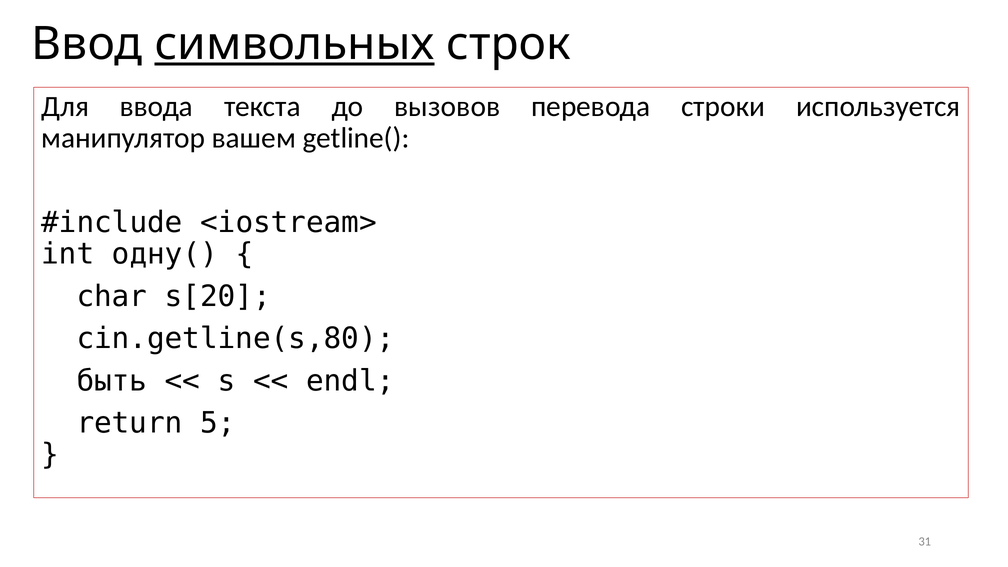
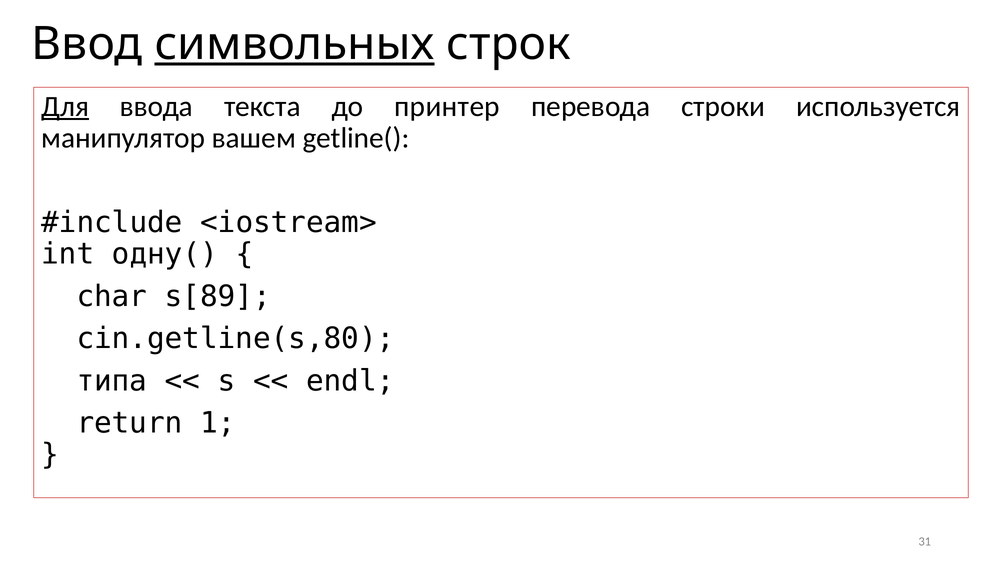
Для underline: none -> present (65, 106)
вызовов: вызовов -> принтер (447, 106)
s[20: s[20 -> s[89 (218, 296)
быть: быть -> типа (112, 381)
5: 5 -> 1 (218, 423)
